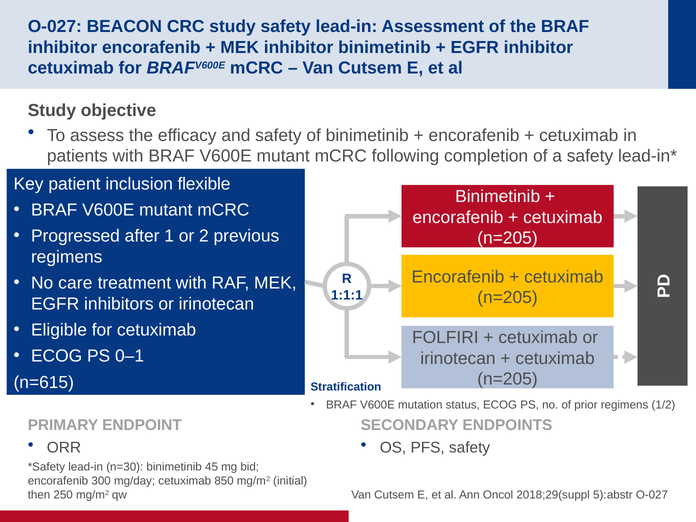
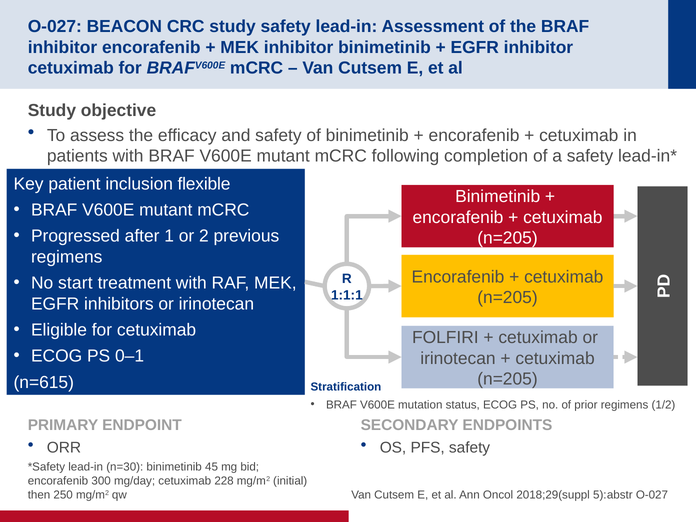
care: care -> start (75, 283)
850: 850 -> 228 (224, 481)
